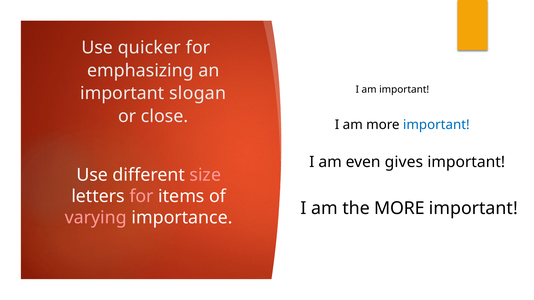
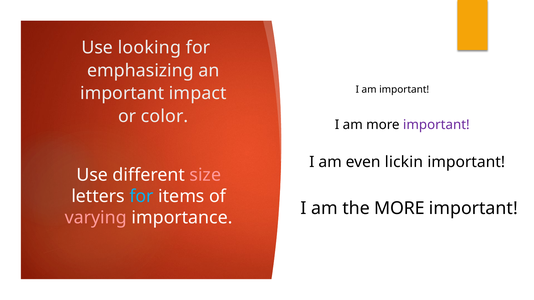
quicker: quicker -> looking (149, 48)
slogan: slogan -> impact (198, 94)
close: close -> color (165, 116)
important colour: blue -> purple (436, 125)
gives: gives -> lickin (404, 162)
for colour: pink -> light blue (142, 197)
